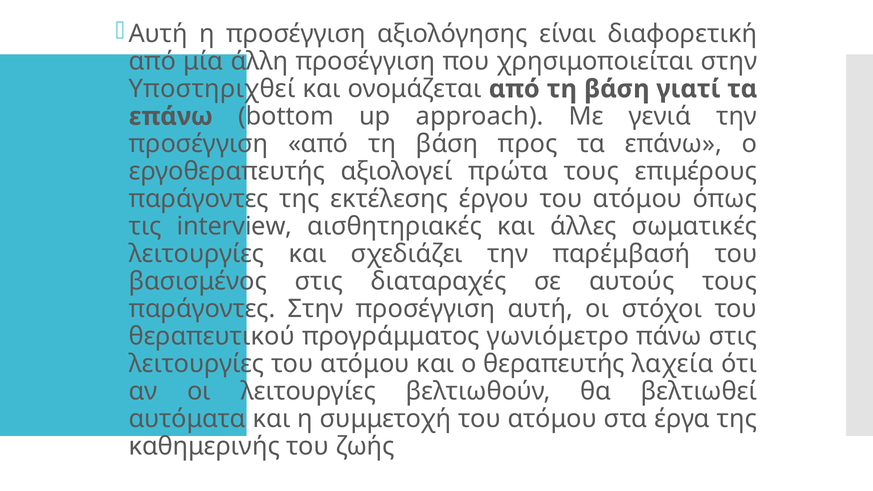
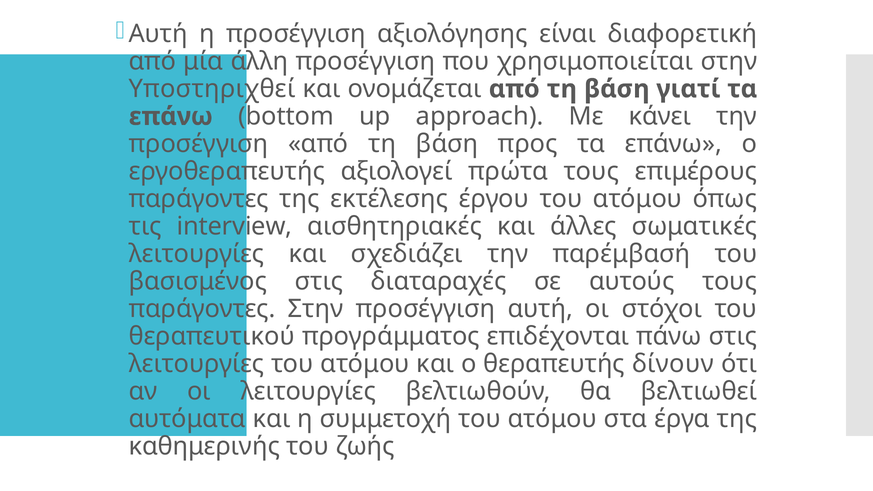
γενιά: γενιά -> κάνει (660, 116)
γωνιόμετρο: γωνιόμετρο -> επιδέχονται (558, 337)
λαχεία: λαχεία -> δίνουν (673, 364)
